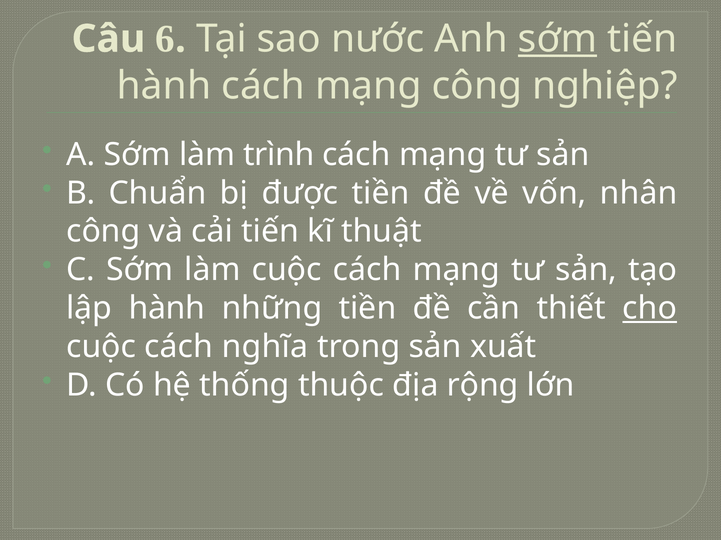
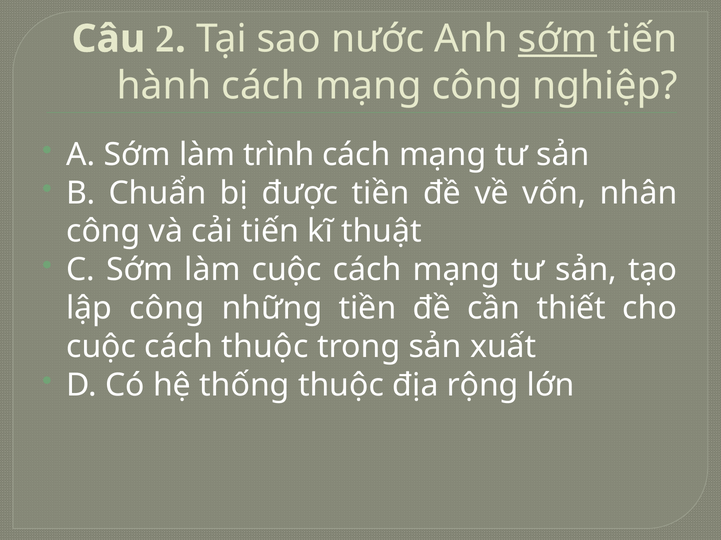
6: 6 -> 2 (165, 39)
lập hành: hành -> công (167, 309)
cho underline: present -> none (650, 309)
cách nghĩa: nghĩa -> thuộc (265, 347)
